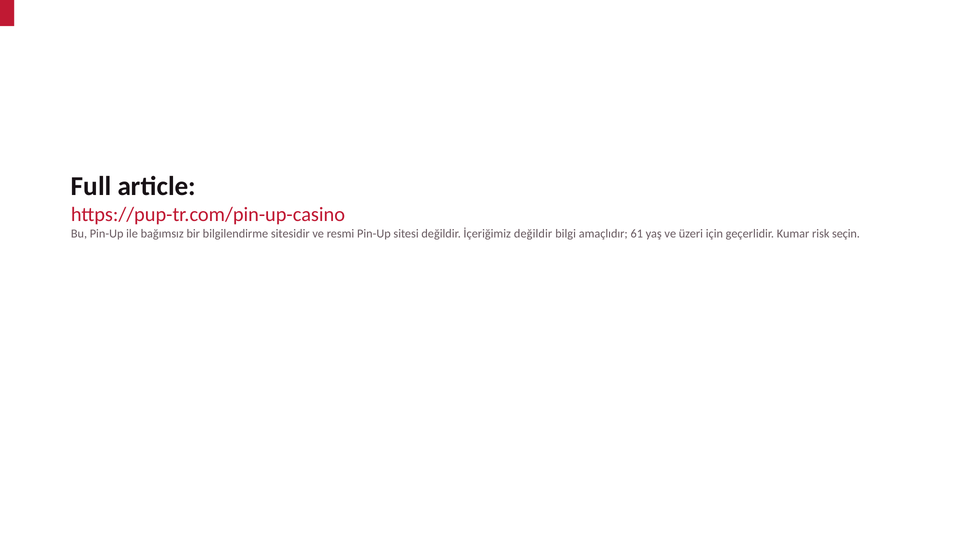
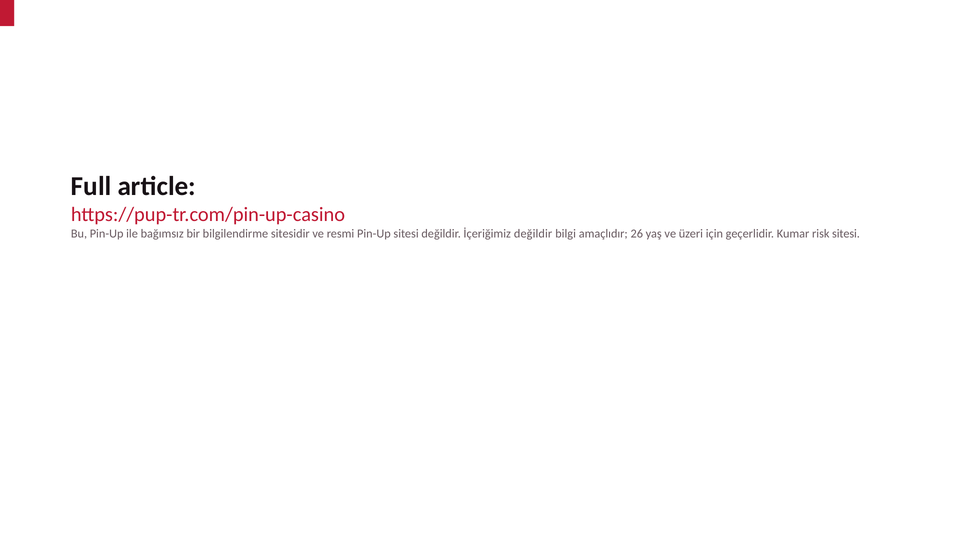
61: 61 -> 26 (637, 233)
risk seçin: seçin -> sitesi (846, 233)
